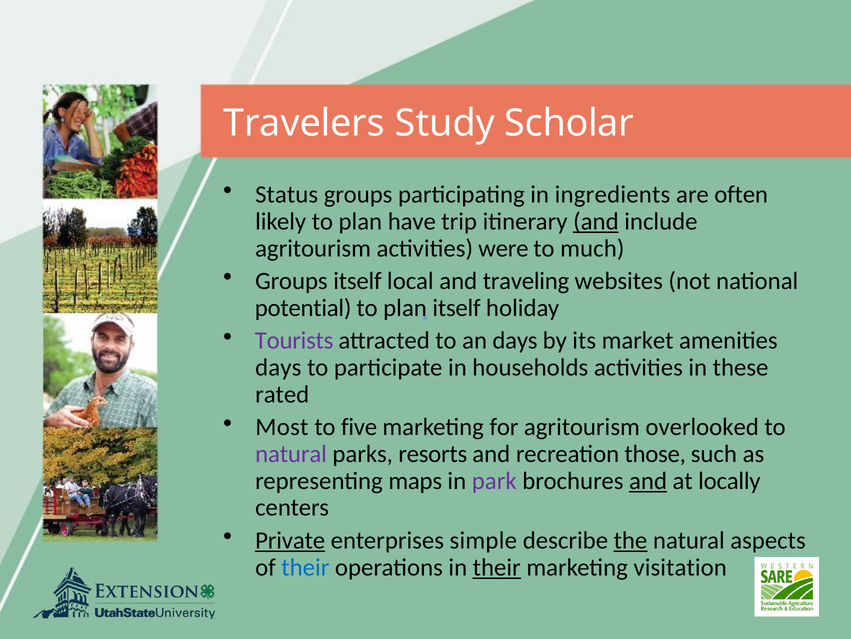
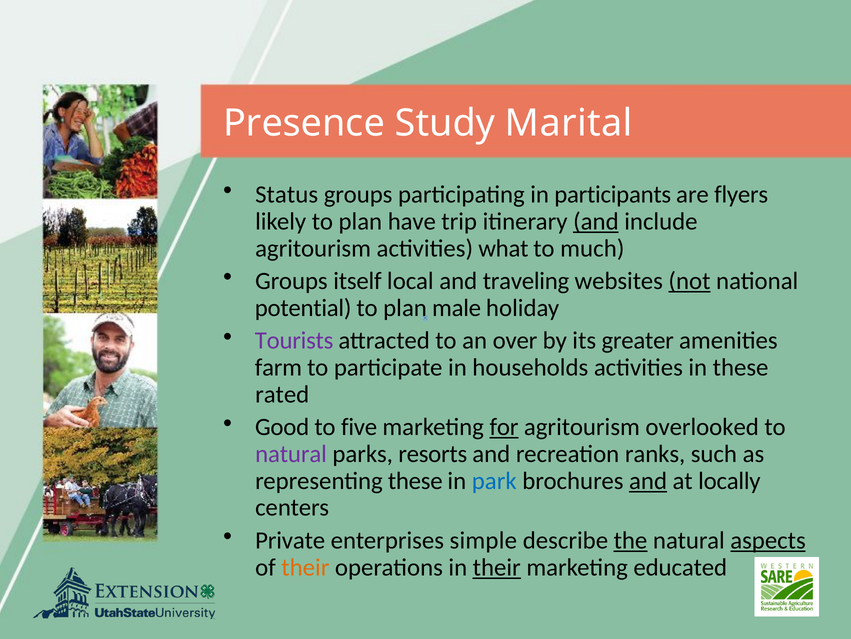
Travelers: Travelers -> Presence (304, 123)
Scholar: Scholar -> Marital (569, 123)
ingredients: ingredients -> participants (613, 194)
often: often -> flyers (741, 194)
were: were -> what (503, 248)
not underline: none -> present (690, 281)
plan itself: itself -> male (457, 308)
an days: days -> over (515, 340)
market: market -> greater (638, 340)
days: days -> farm (278, 367)
Most: Most -> Good (282, 427)
for underline: none -> present (504, 427)
those: those -> ranks (655, 454)
representing maps: maps -> these (415, 480)
park colour: purple -> blue (494, 480)
Private underline: present -> none (290, 540)
aspects underline: none -> present (768, 540)
their colour: blue -> orange (305, 567)
visitation: visitation -> educated (680, 567)
